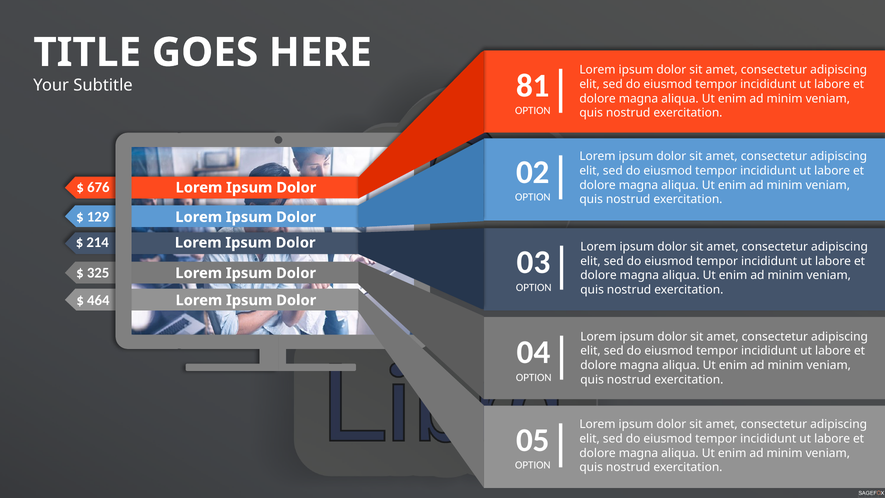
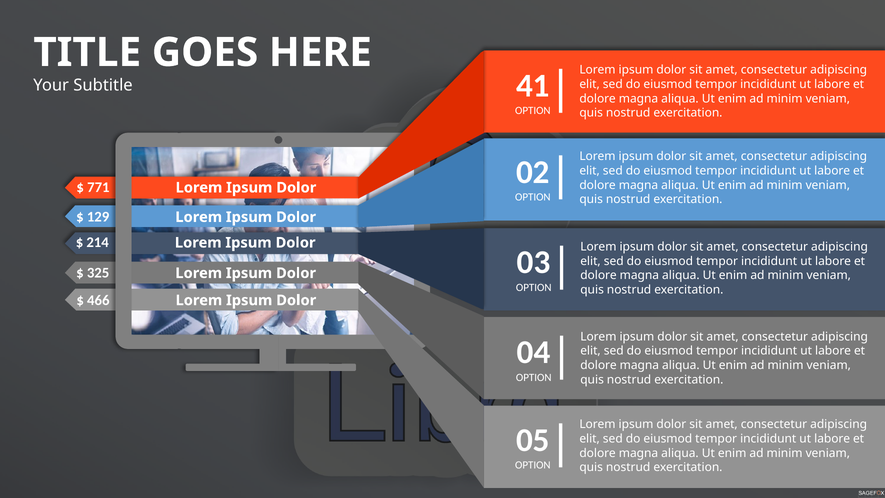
81: 81 -> 41 (533, 86)
676: 676 -> 771 (98, 187)
464: 464 -> 466 (98, 300)
